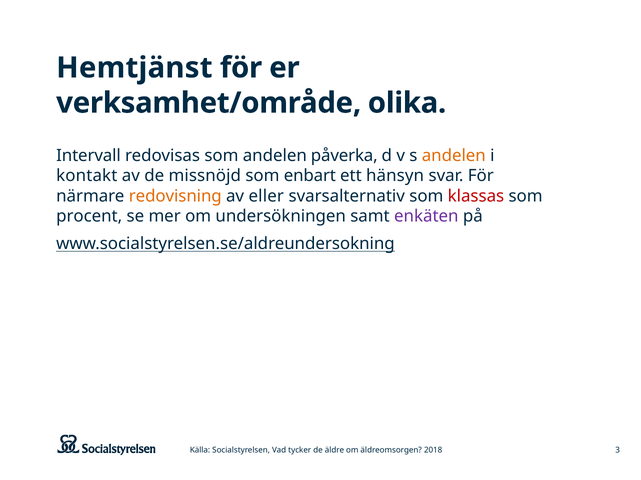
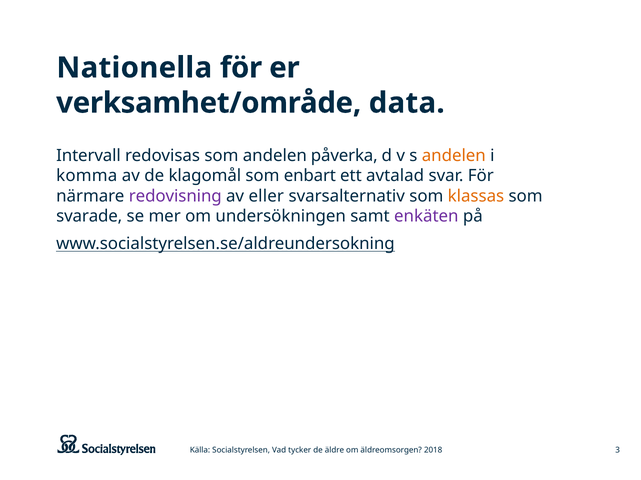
Hemtjänst: Hemtjänst -> Nationella (134, 68)
olika: olika -> data (407, 103)
kontakt: kontakt -> komma (87, 176)
missnöjd: missnöjd -> klagomål (205, 176)
hänsyn: hänsyn -> avtalad (395, 176)
redovisning colour: orange -> purple (175, 196)
klassas colour: red -> orange (476, 196)
procent: procent -> svarade (89, 217)
